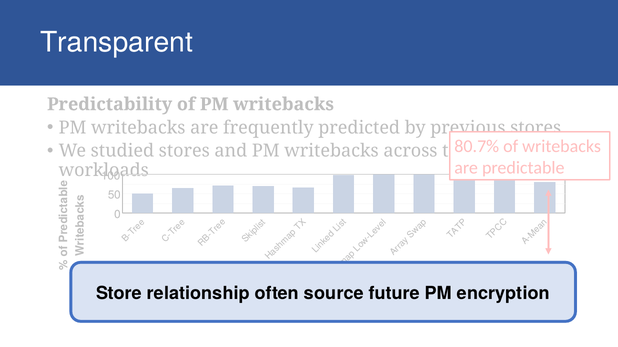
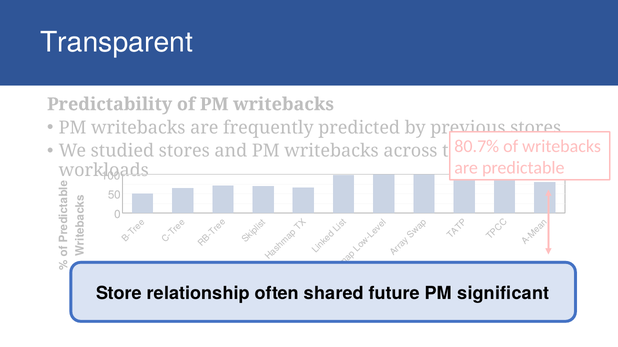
source: source -> shared (334, 294)
encryption: encryption -> significant (503, 294)
